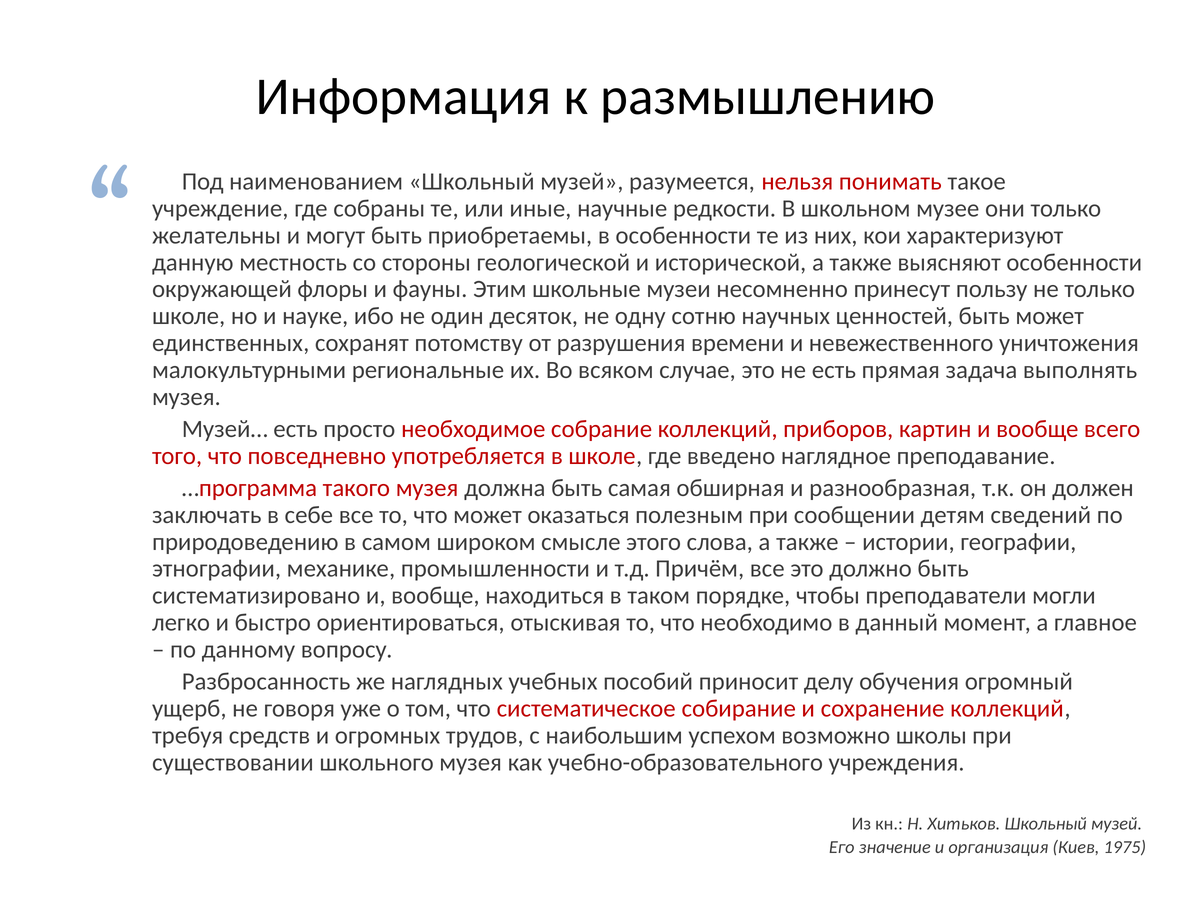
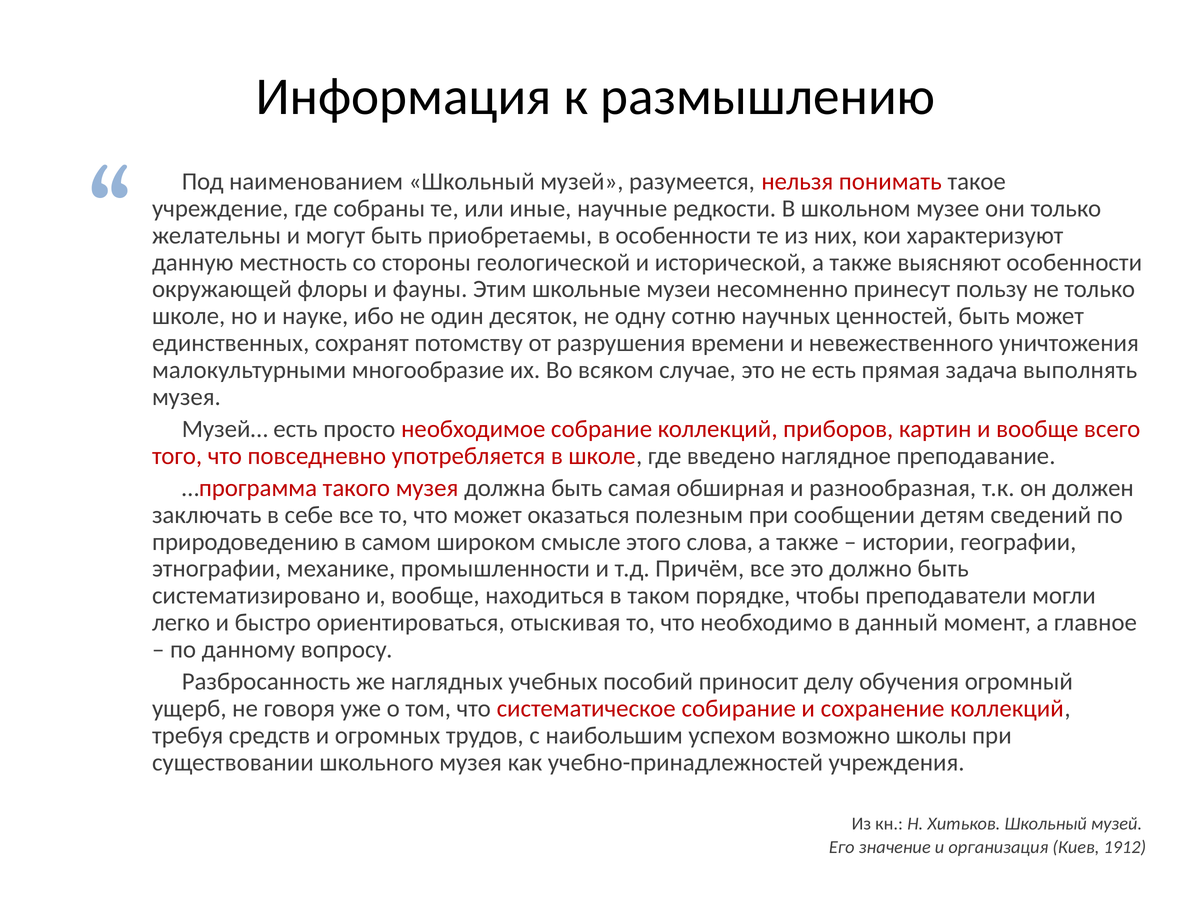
региональные: региональные -> многообразие (428, 370)
учебно-образовательного: учебно-образовательного -> учебно-принадлежностей (685, 762)
1975: 1975 -> 1912 (1125, 847)
